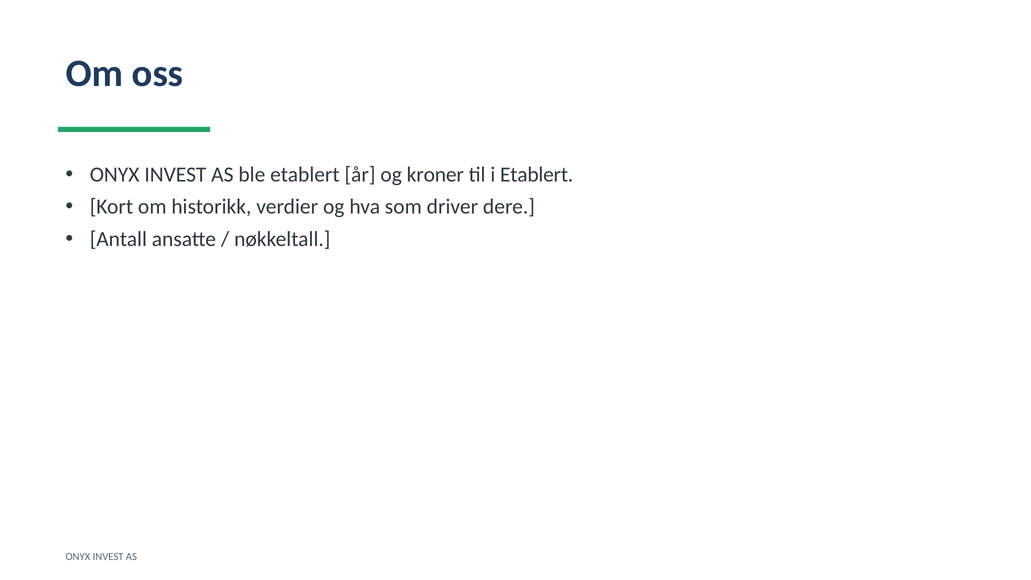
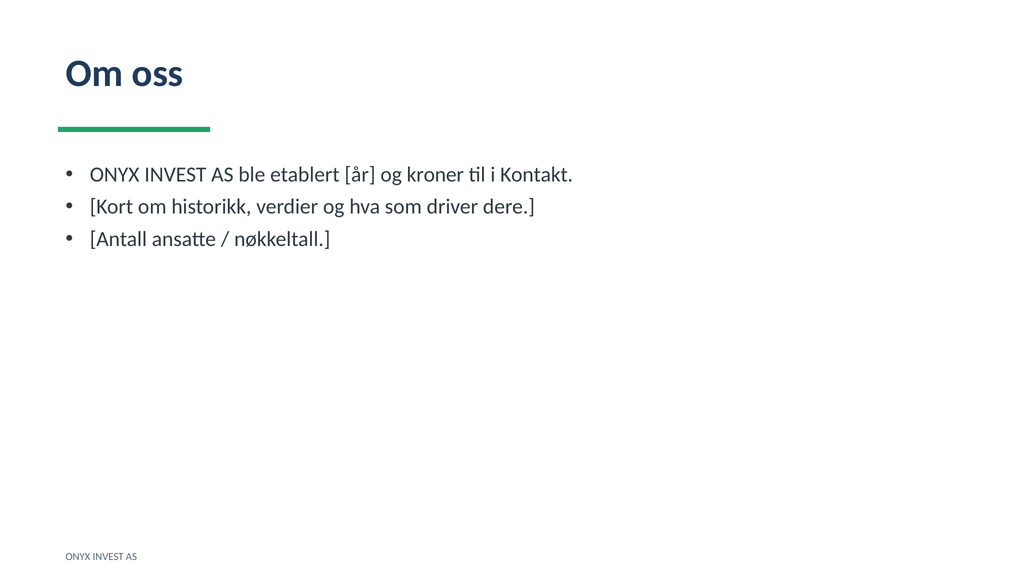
i Etablert: Etablert -> Kontakt (537, 175)
